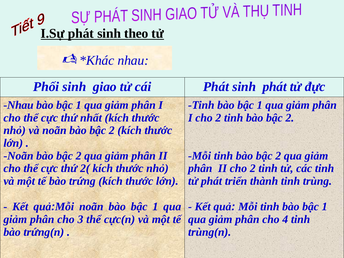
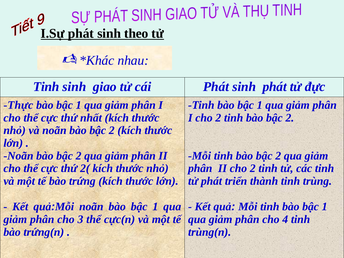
Phối: Phối -> Tinh (46, 87)
Nhau: Nhau -> Thực (18, 105)
